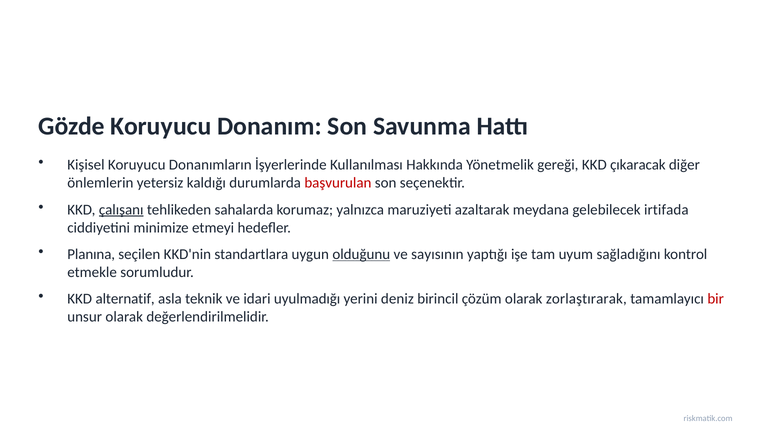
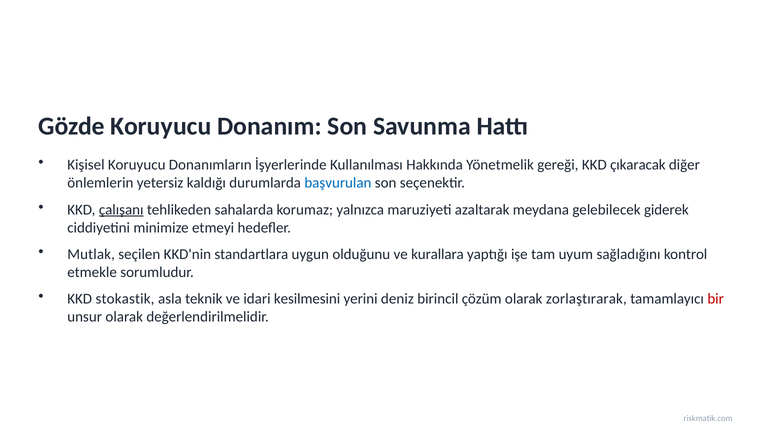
başvurulan colour: red -> blue (338, 183)
irtifada: irtifada -> giderek (666, 209)
Planına: Planına -> Mutlak (91, 254)
olduğunu underline: present -> none (361, 254)
sayısının: sayısının -> kurallara (437, 254)
alternatif: alternatif -> stokastik (125, 299)
uyulmadığı: uyulmadığı -> kesilmesini (307, 299)
